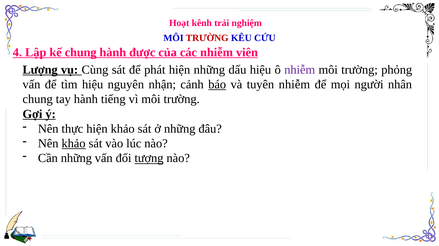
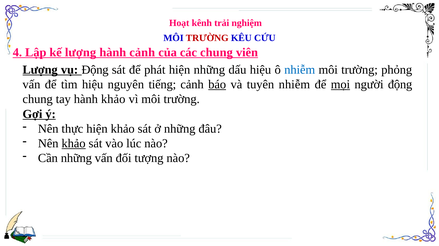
kế chung: chung -> lượng (81, 52)
hành được: được -> cảnh (142, 52)
các nhiễm: nhiễm -> chung (216, 52)
vụ Cùng: Cùng -> Động (95, 70)
nhiễm colour: purple -> blue (300, 70)
nhận: nhận -> tiếng (162, 85)
mọi underline: none -> present (340, 85)
người nhân: nhân -> động (400, 85)
hành tiếng: tiếng -> khảo (113, 99)
tượng underline: present -> none (149, 159)
